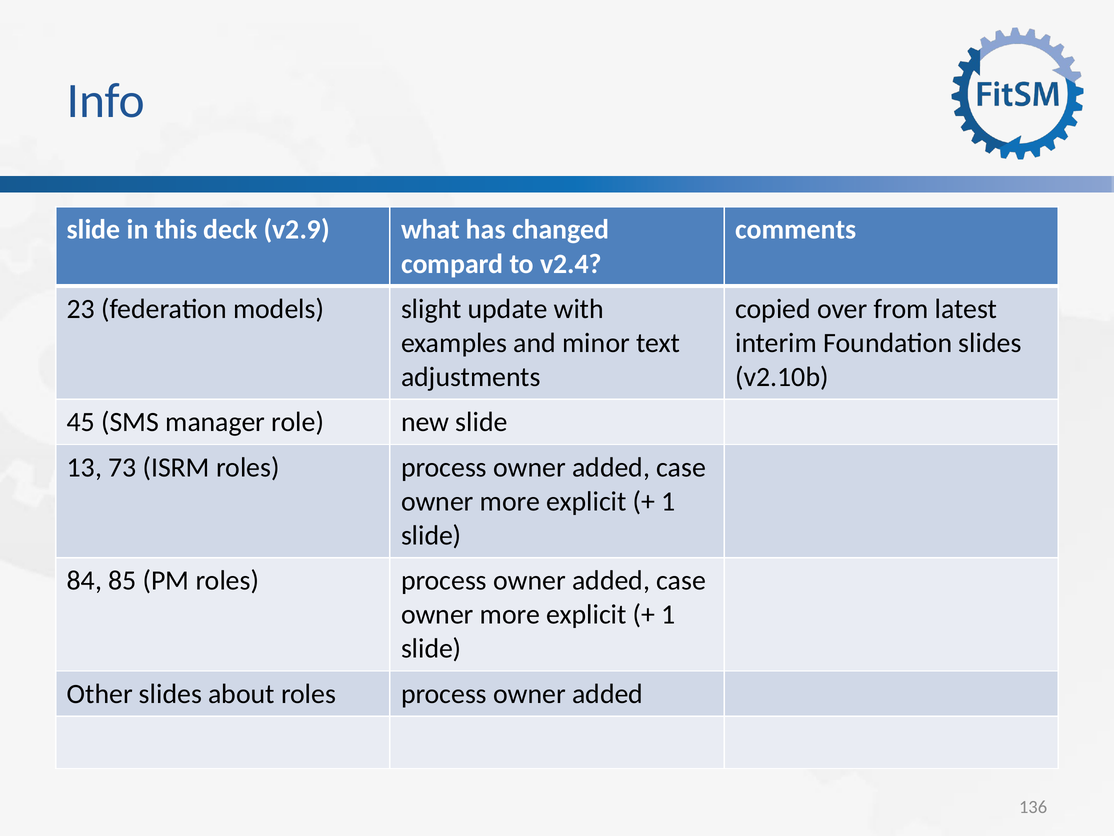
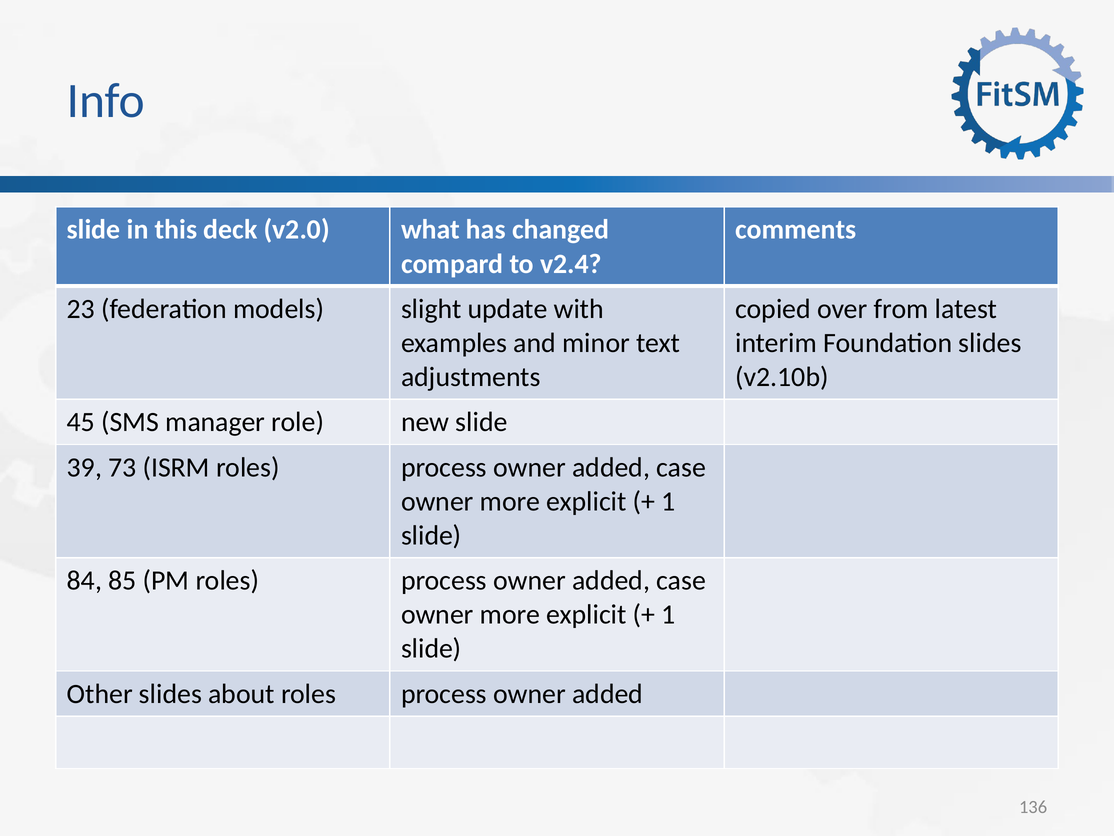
v2.9: v2.9 -> v2.0 (297, 230)
13: 13 -> 39 (84, 467)
